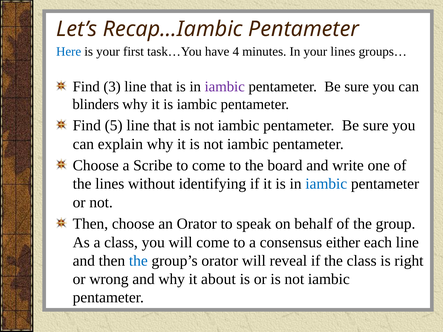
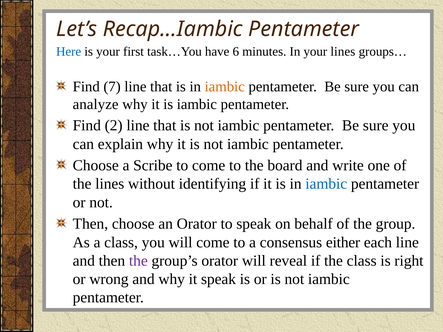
4: 4 -> 6 (236, 51)
3: 3 -> 7 (112, 87)
iambic colour: purple -> orange (225, 87)
blinders: blinders -> analyze (96, 104)
5: 5 -> 2 (114, 126)
the colour: blue -> purple (138, 261)
it about: about -> speak (219, 279)
